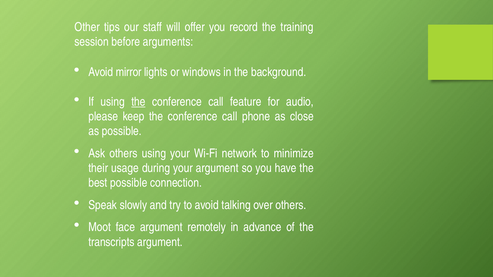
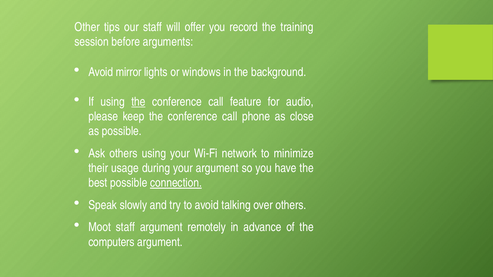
connection underline: none -> present (176, 183)
Moot face: face -> staff (125, 227)
transcripts: transcripts -> computers (111, 242)
